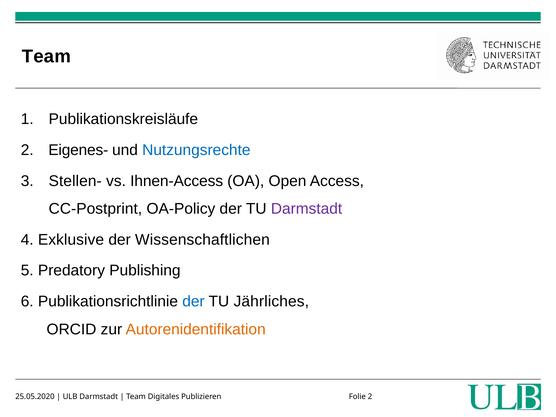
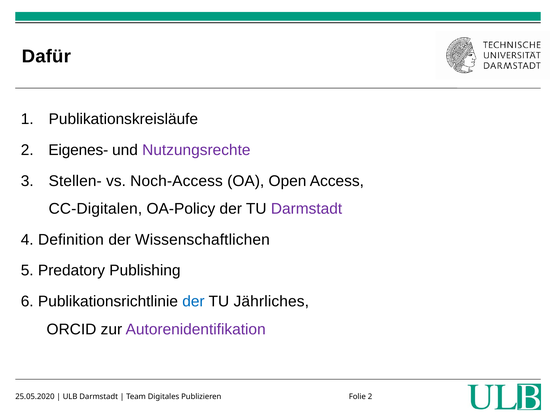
Team: Team -> Dafür (46, 56)
Nutzungsrechte colour: blue -> purple (196, 150)
Ihnen-Access: Ihnen-Access -> Noch-Access (177, 181)
CC-Postprint: CC-Postprint -> CC-Digitalen (95, 209)
Exklusive: Exklusive -> Definition (71, 240)
Autorenidentifikation colour: orange -> purple (196, 329)
